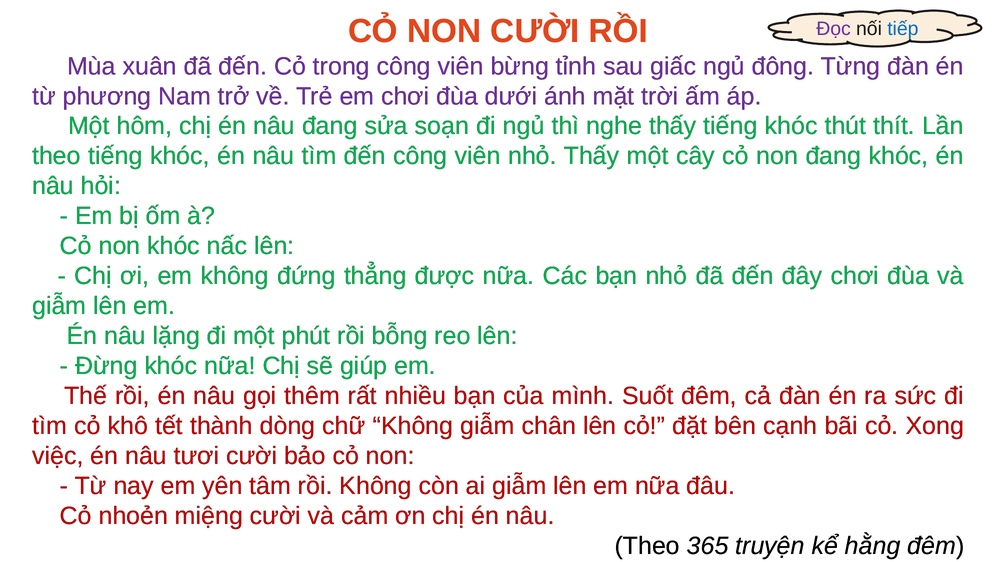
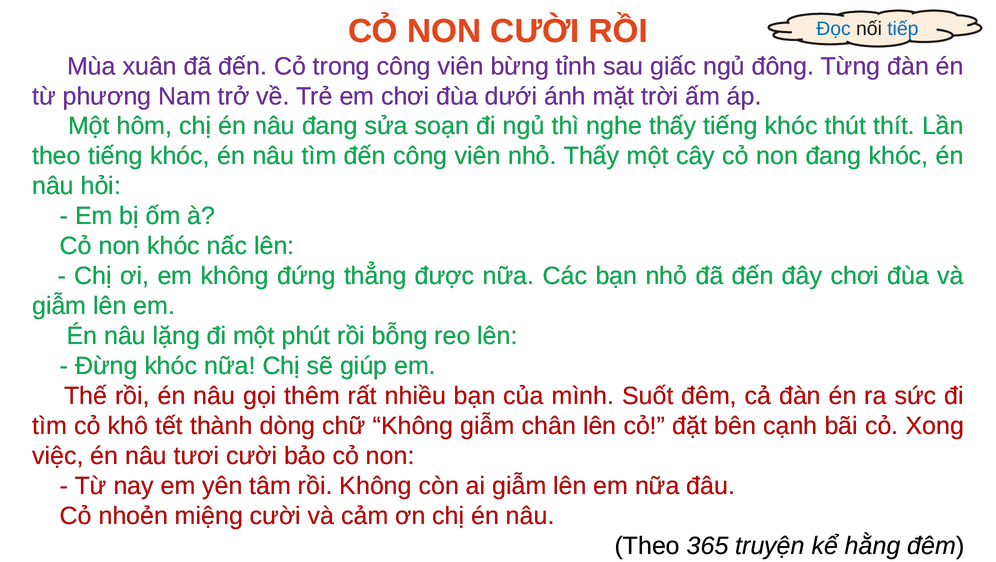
Đọc colour: purple -> blue (834, 29)
